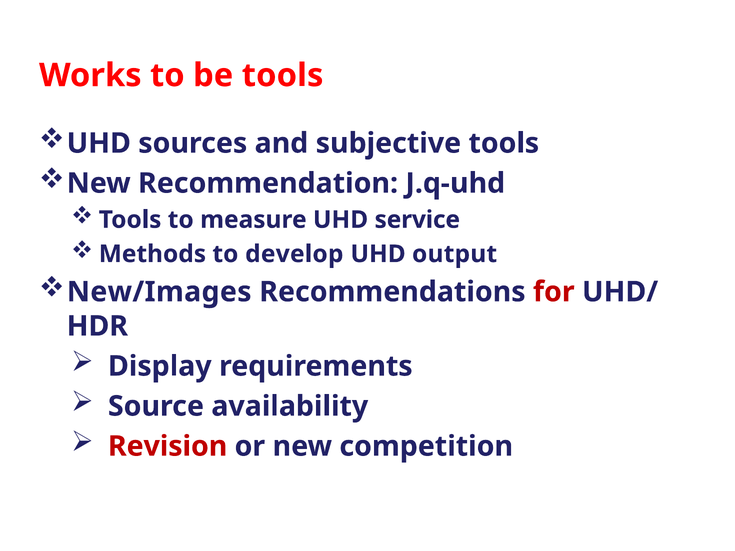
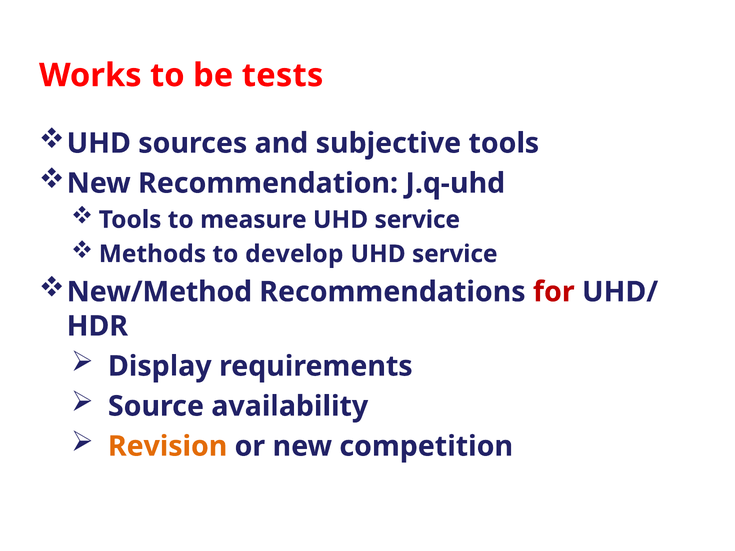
be tools: tools -> tests (283, 75)
output: output -> service (455, 254)
New/Images: New/Images -> New/Method (159, 292)
Revision colour: red -> orange (168, 446)
